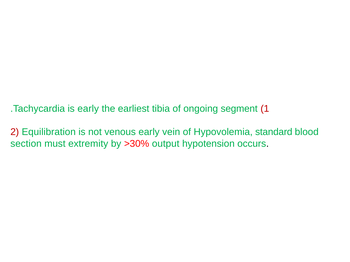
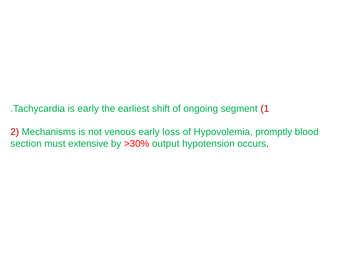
tibia: tibia -> shift (161, 109)
Equilibration: Equilibration -> Mechanisms (49, 132)
vein: vein -> loss (171, 132)
standard: standard -> promptly (274, 132)
extremity: extremity -> extensive (88, 144)
